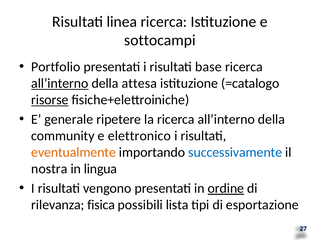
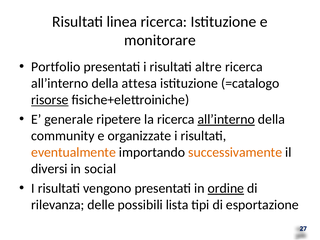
sottocampi: sottocampi -> monitorare (160, 40)
base: base -> altre (208, 67)
all’interno underline: present -> none (60, 83)
all’interno underline: none -> present (226, 119)
elettronico: elettronico -> organizzate (139, 136)
successivamente colour: blue -> orange (235, 152)
nostra: nostra -> diversi (49, 169)
lingua: lingua -> social (100, 169)
fisica: fisica -> delle (101, 205)
